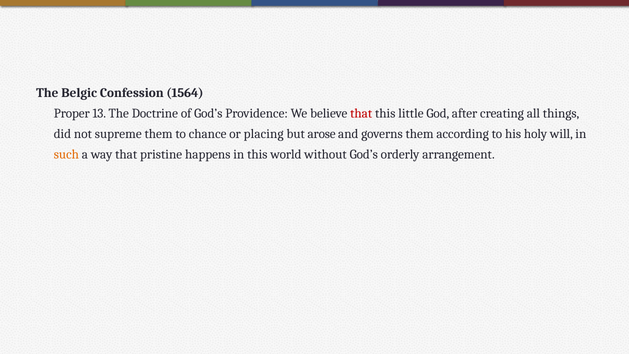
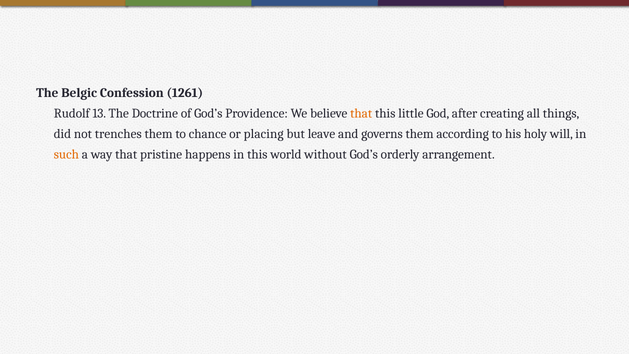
1564: 1564 -> 1261 (185, 93)
Proper: Proper -> Rudolf (72, 113)
that colour: red -> orange (361, 113)
supreme: supreme -> trenches (118, 134)
arose: arose -> leave (322, 134)
